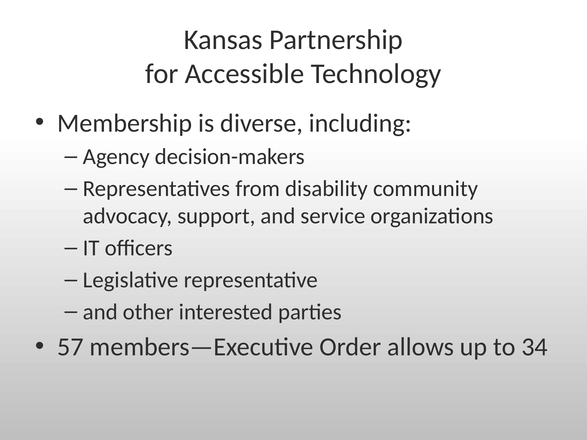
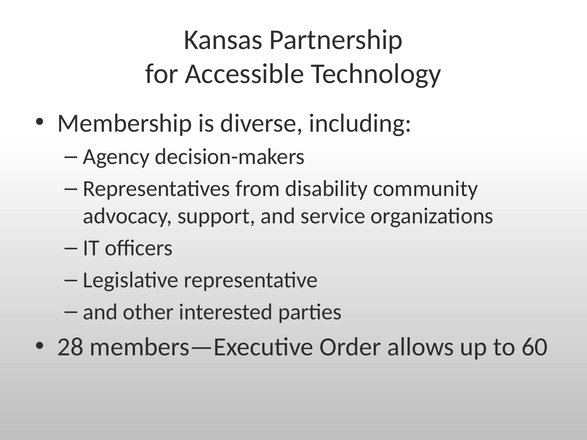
57: 57 -> 28 (70, 347)
34: 34 -> 60 (535, 347)
